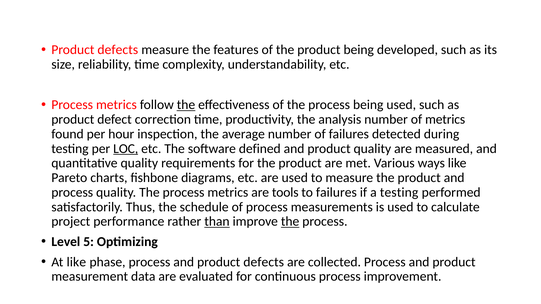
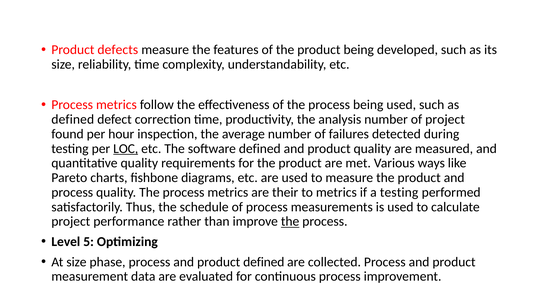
the underline: present -> none (186, 105)
product: product -> defined (73, 120)
of metrics: metrics -> project (445, 120)
tools: tools -> their (285, 193)
to failures: failures -> metrics (336, 193)
than underline: present -> none (217, 222)
At like: like -> size (76, 262)
and product defects: defects -> defined (264, 262)
